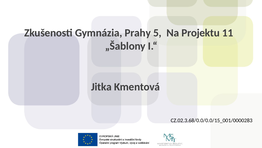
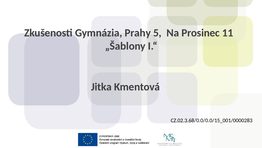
Projektu: Projektu -> Prosinec (201, 33)
